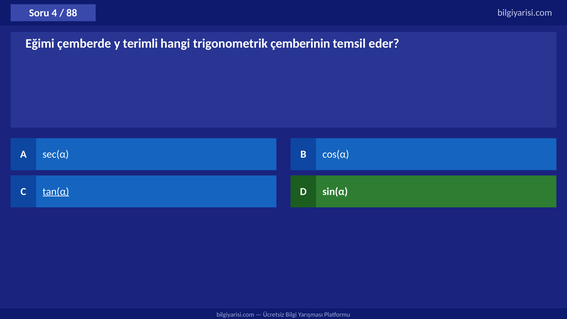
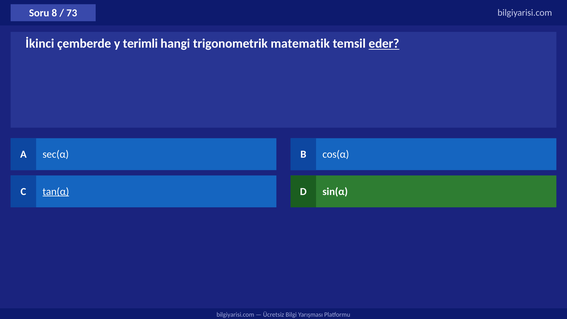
4: 4 -> 8 (54, 13)
88: 88 -> 73 (72, 13)
Eğimi: Eğimi -> İkinci (40, 44)
çemberinin: çemberinin -> matematik (300, 44)
eder underline: none -> present (384, 44)
